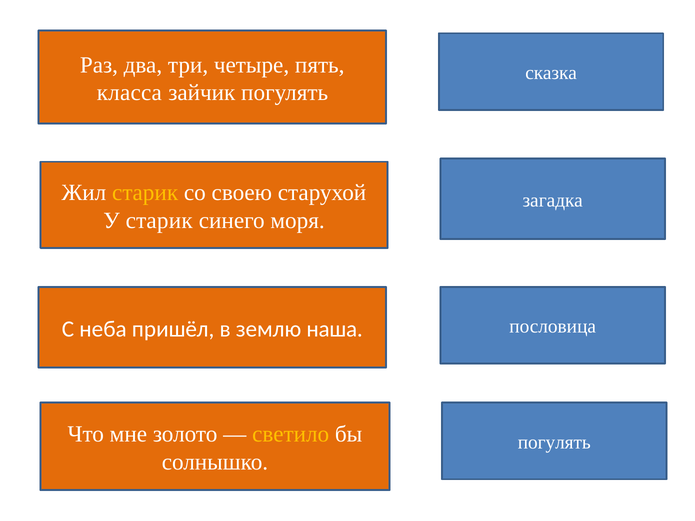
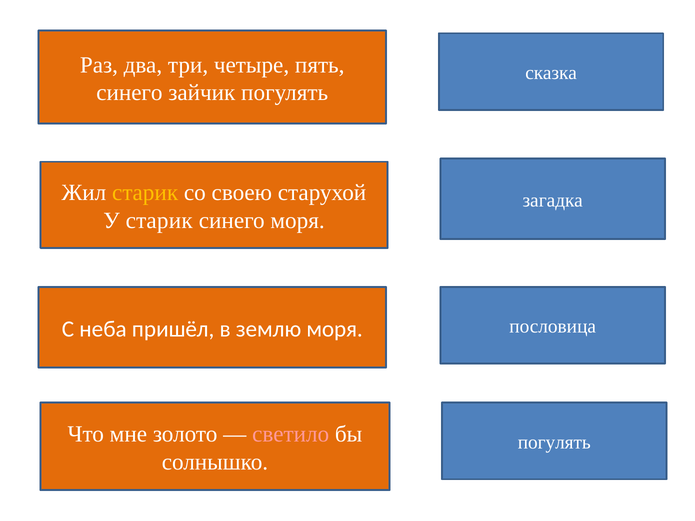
класса: класса -> синего (129, 93)
землю наша: наша -> моря (335, 329)
светило colour: yellow -> pink (291, 434)
